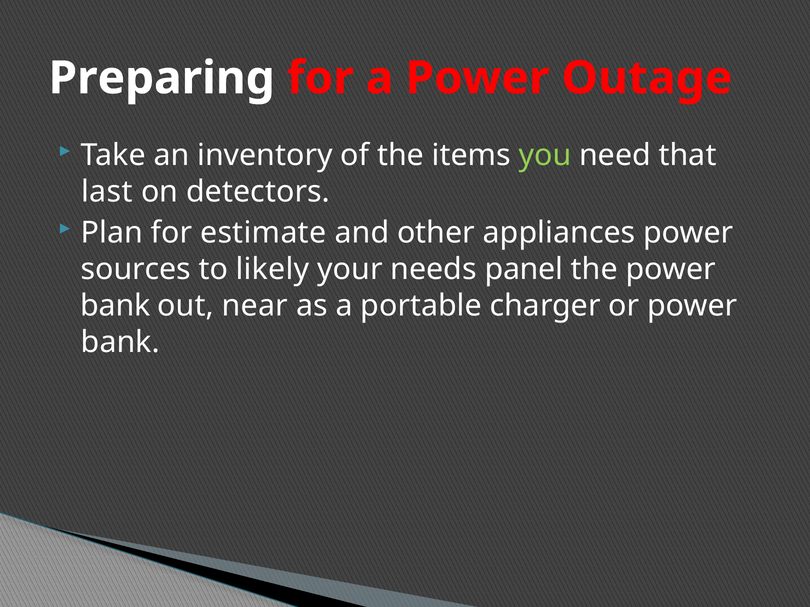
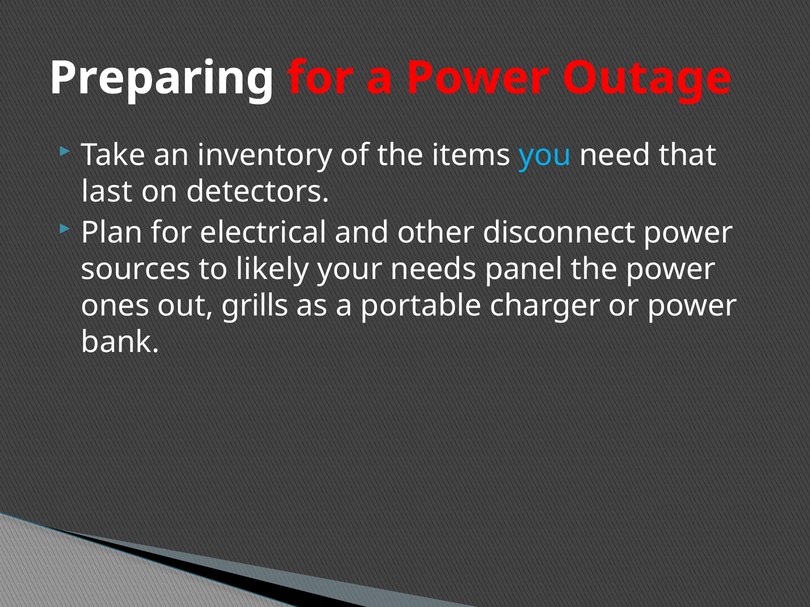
you colour: light green -> light blue (545, 156)
estimate: estimate -> electrical (263, 233)
appliances: appliances -> disconnect (559, 233)
bank: bank -> ones (115, 306)
near: near -> grills (255, 306)
